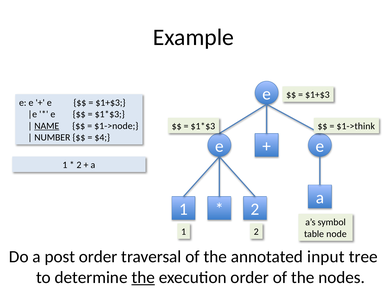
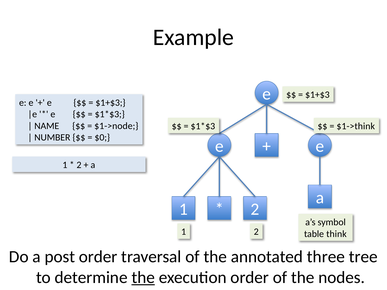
NAME underline: present -> none (47, 126)
$4: $4 -> $0 (102, 138)
node: node -> think (336, 234)
input: input -> three (326, 257)
